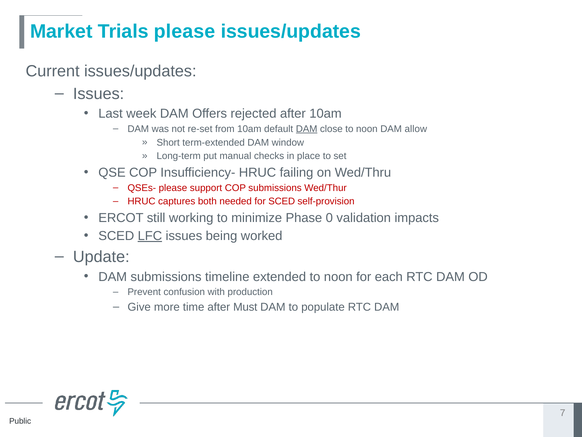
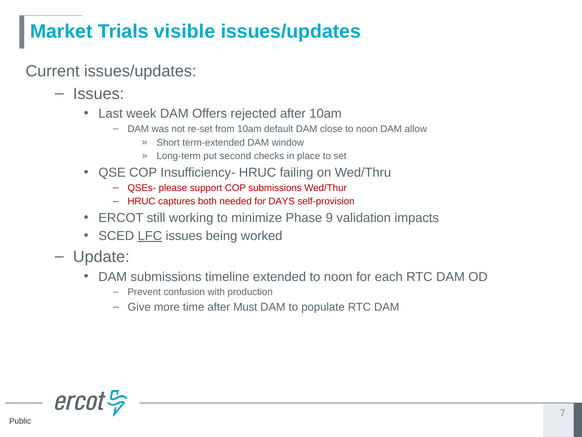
Trials please: please -> visible (185, 31)
DAM underline: present -> none (307, 129)
manual: manual -> second (235, 156)
for SCED: SCED -> DAYS (282, 201)
0: 0 -> 9 (329, 218)
